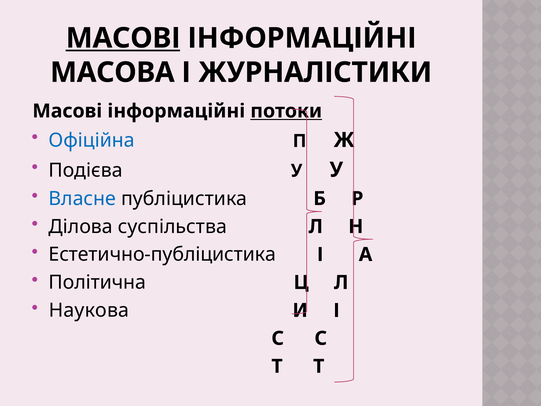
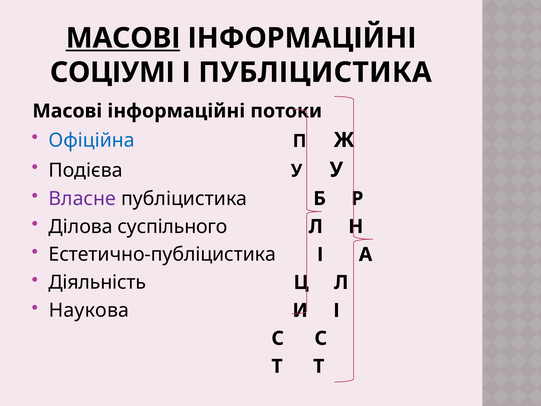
МАСОВА: МАСОВА -> СОЦІУМІ (112, 72)
І ЖУРНАЛІСТИКИ: ЖУРНАЛІСТИКИ -> ПУБЛІЦИСТИКА (315, 72)
потоки underline: present -> none (286, 111)
Власне colour: blue -> purple (82, 198)
суспільства: суспільства -> суспільного (173, 226)
Політична: Політична -> Діяльність (97, 282)
